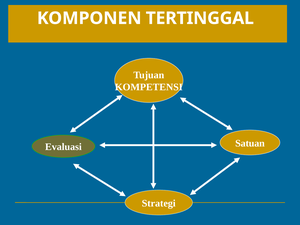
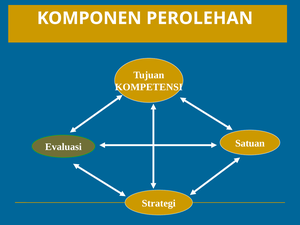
TERTINGGAL: TERTINGGAL -> PEROLEHAN (200, 18)
